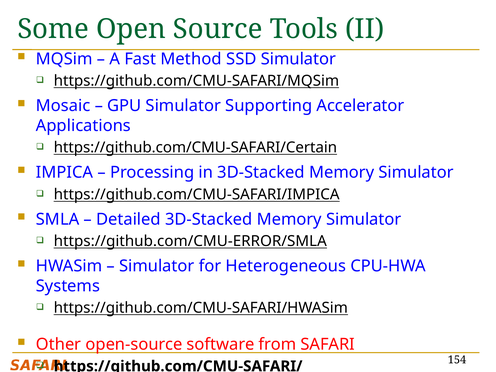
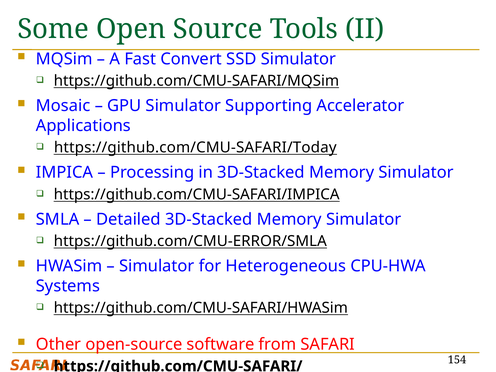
Method: Method -> Convert (191, 59)
https://github.com/CMU-SAFARI/Certain: https://github.com/CMU-SAFARI/Certain -> https://github.com/CMU-SAFARI/Today (195, 148)
